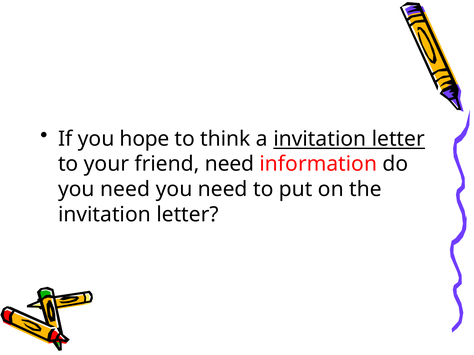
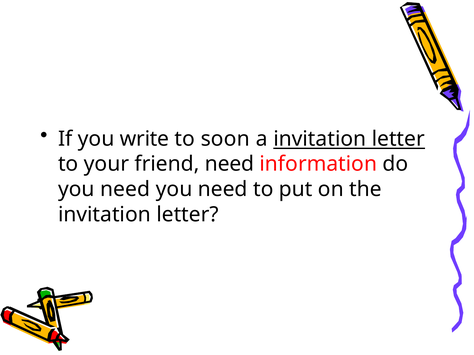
hope: hope -> write (145, 139)
think: think -> soon (225, 139)
